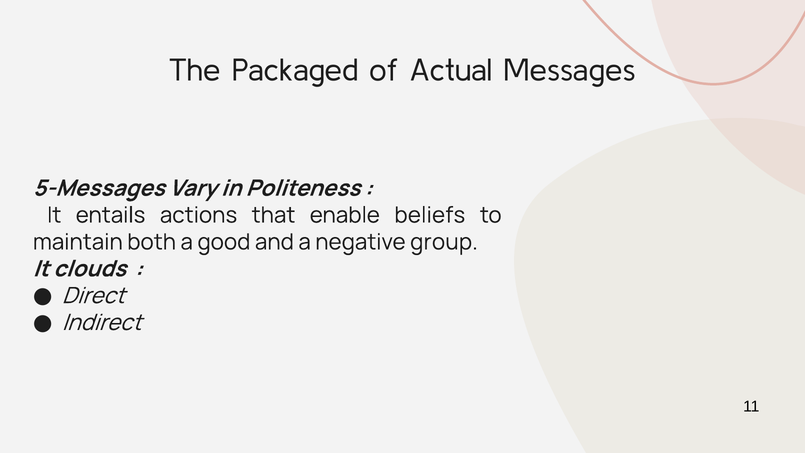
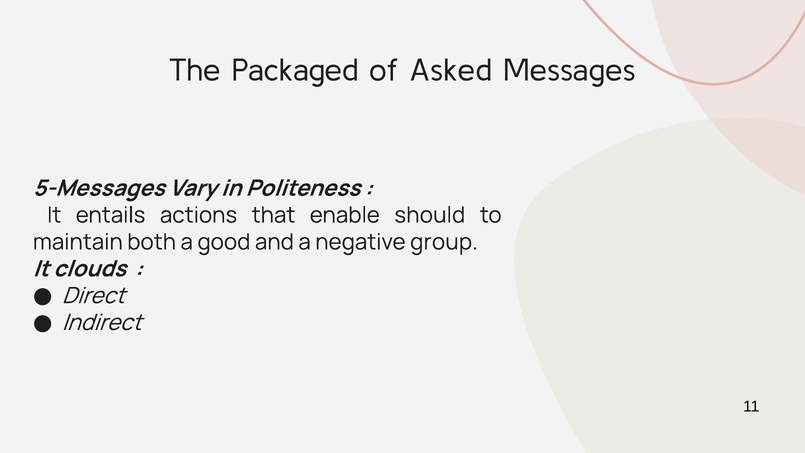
Actual: Actual -> Asked (451, 70)
beliefs: beliefs -> should (430, 215)
